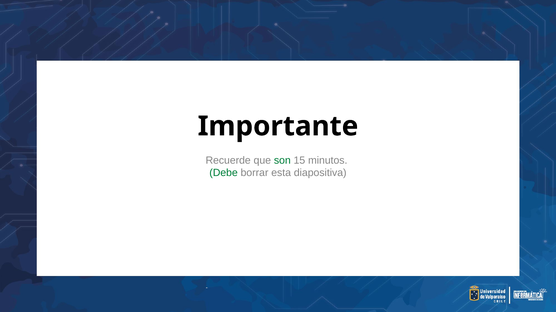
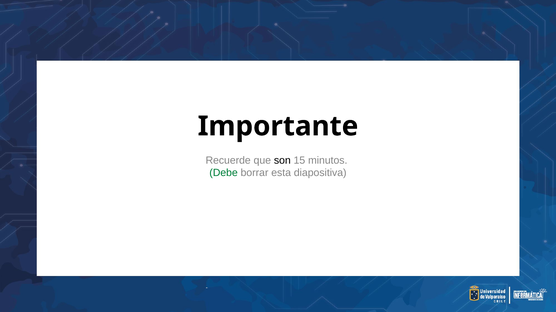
son colour: green -> black (282, 161)
